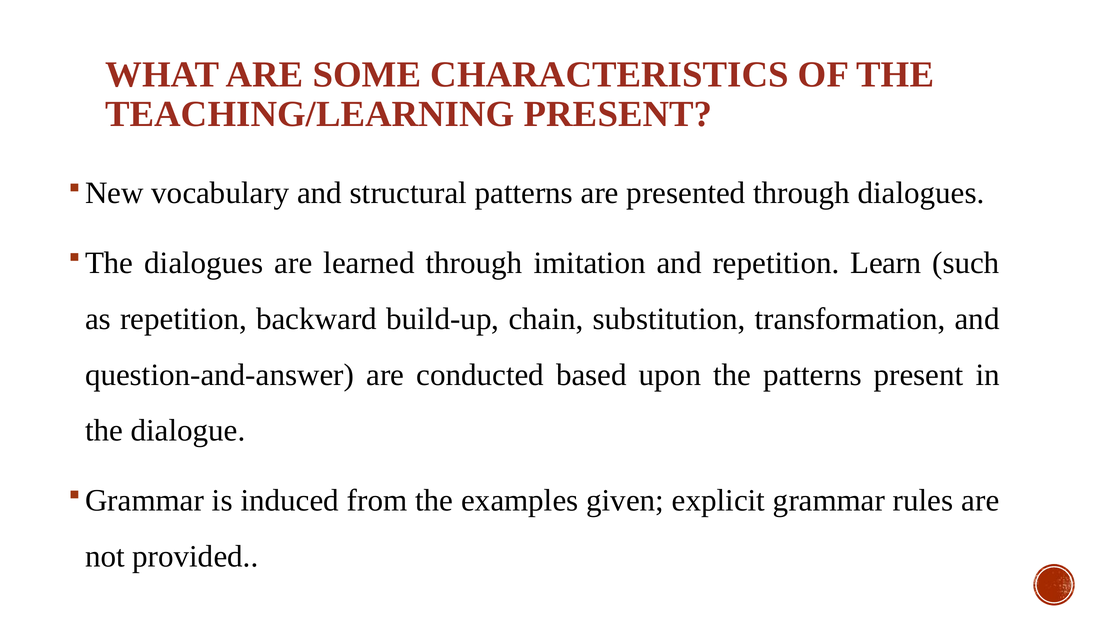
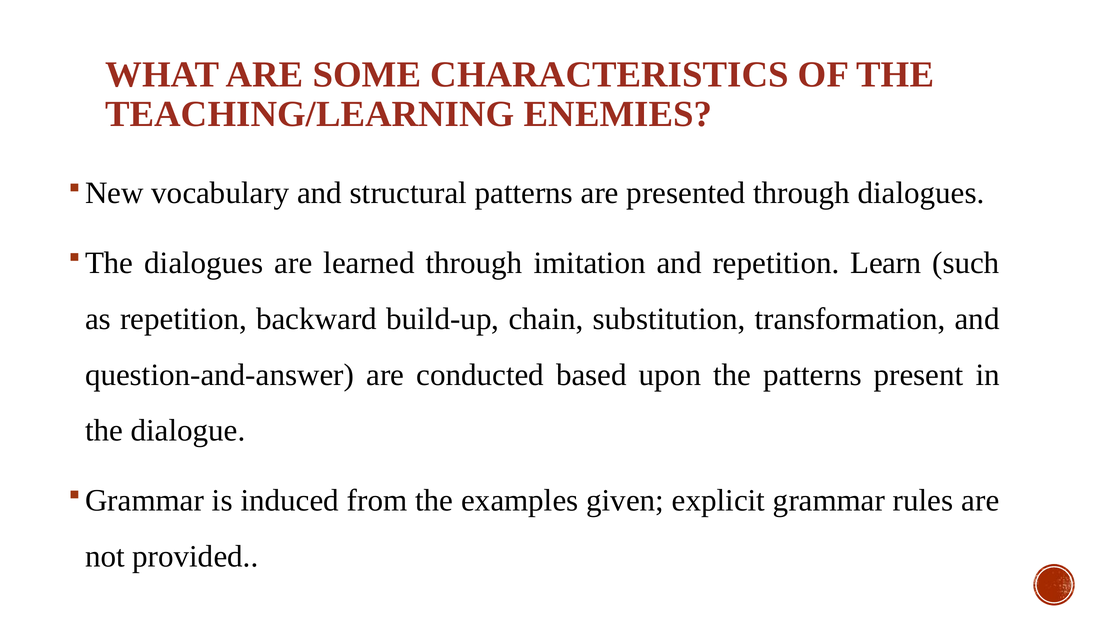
TEACHING/LEARNING PRESENT: PRESENT -> ENEMIES (618, 114)
